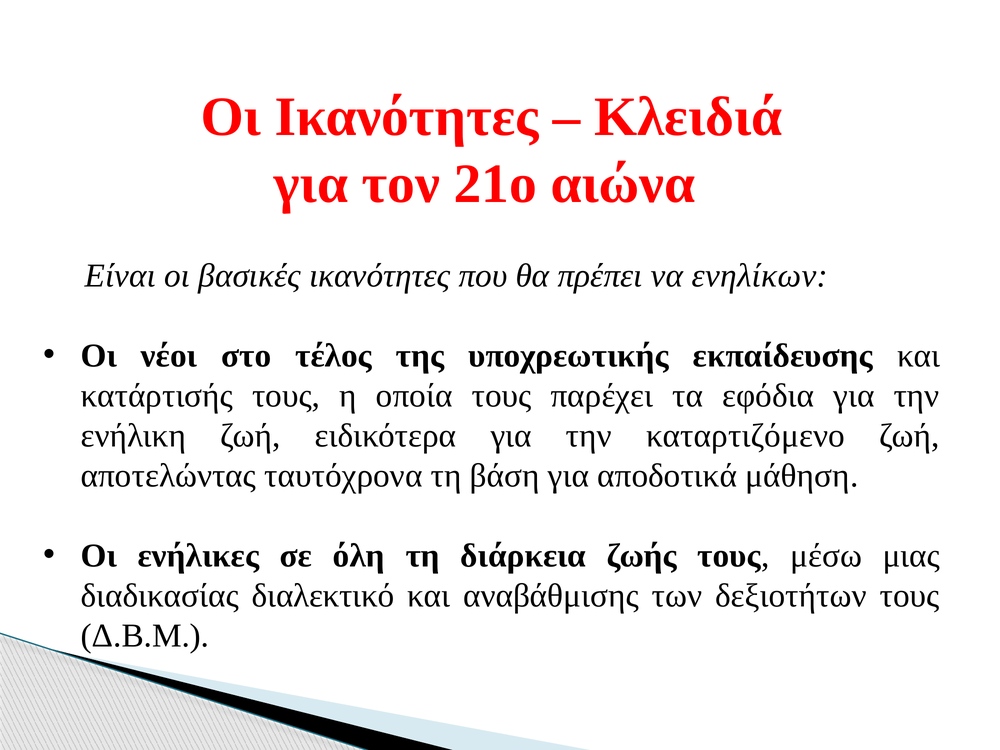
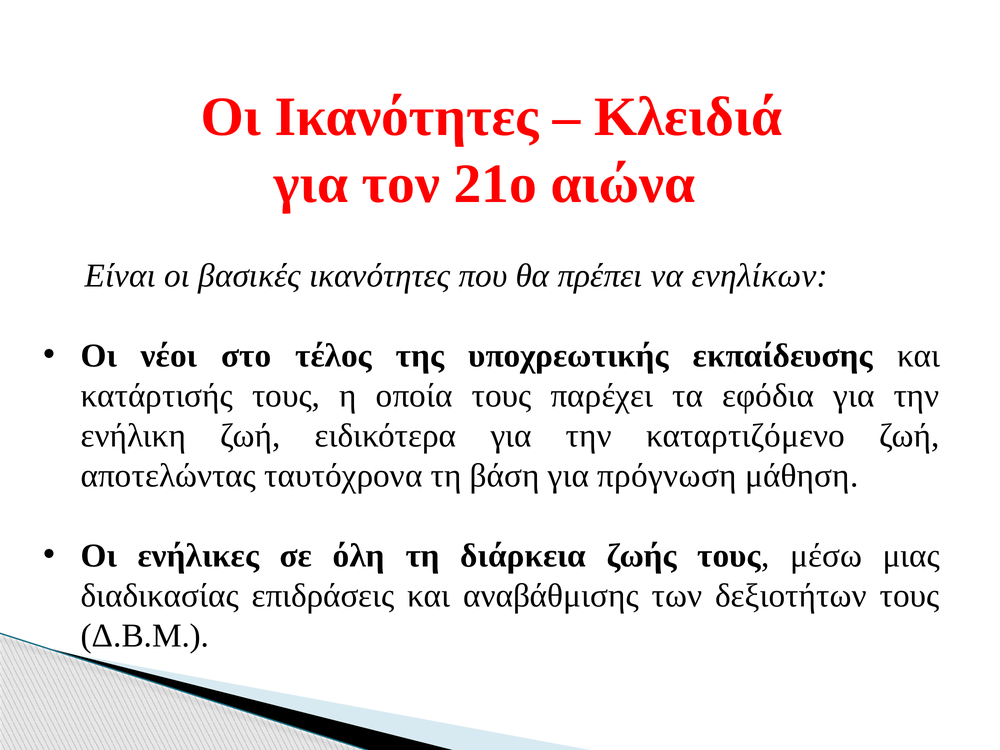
αποδοτικά: αποδοτικά -> πρόγνωση (667, 476)
διαλεκτικό: διαλεκτικό -> επιδράσεις (323, 596)
